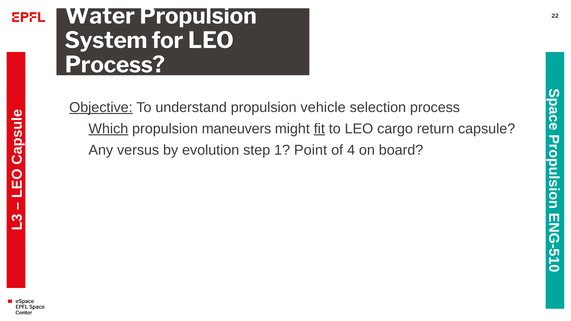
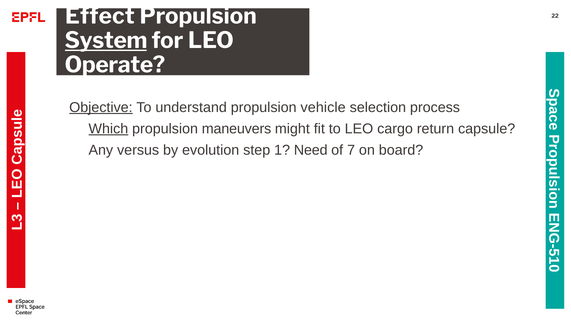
Water: Water -> Effect (100, 16)
System underline: none -> present (106, 41)
Process: Process -> Operate (115, 65)
fit underline: present -> none (319, 129)
Point: Point -> Need (311, 150)
4: 4 -> 7 (351, 150)
